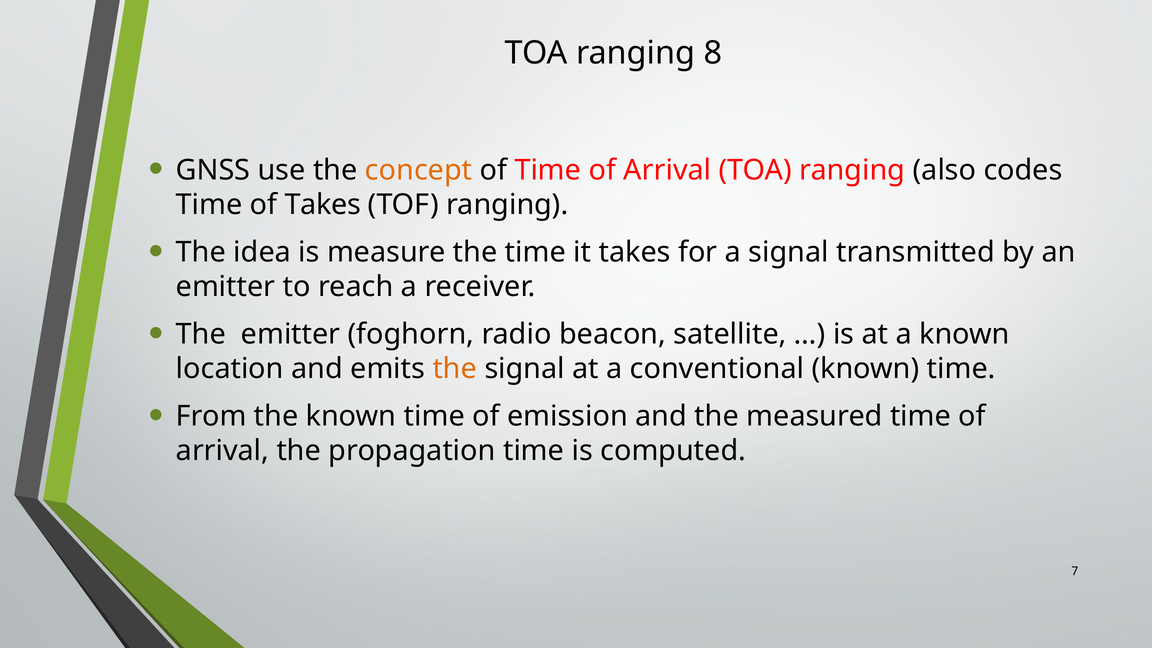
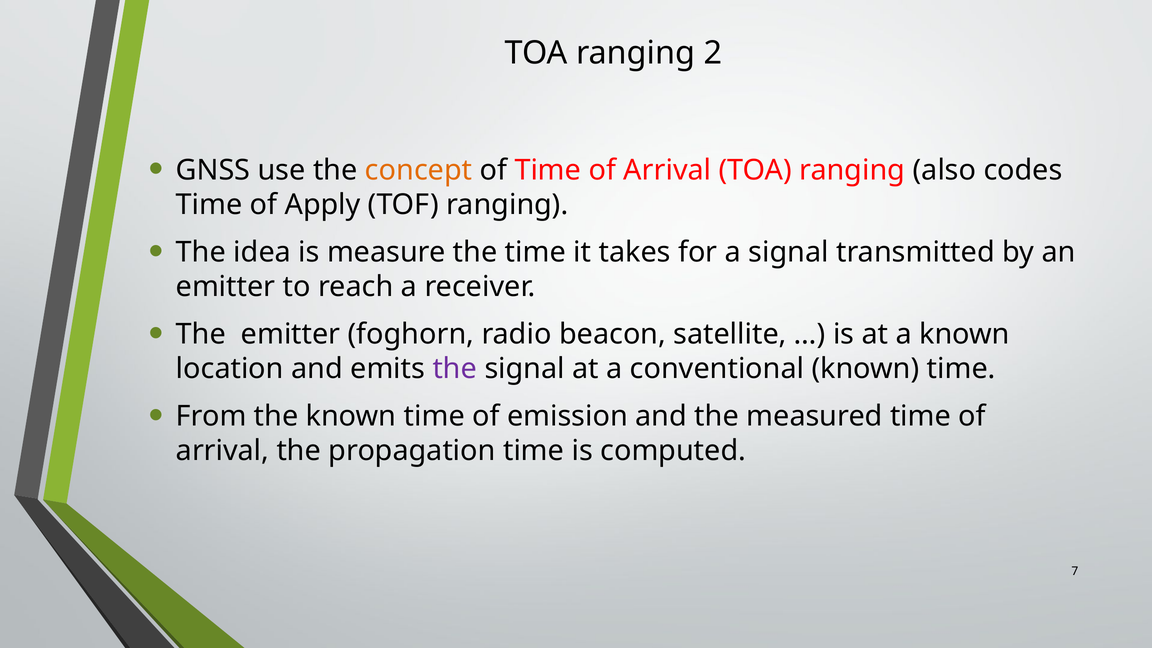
8: 8 -> 2 (713, 53)
of Takes: Takes -> Apply (323, 205)
the colour: orange -> purple (455, 369)
